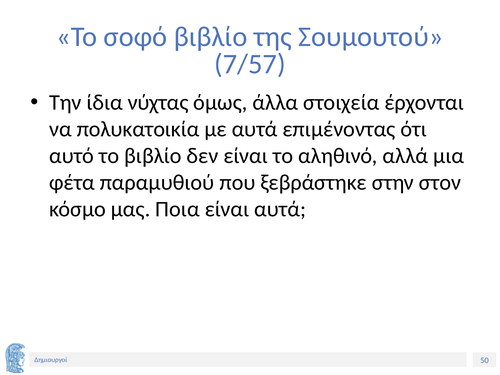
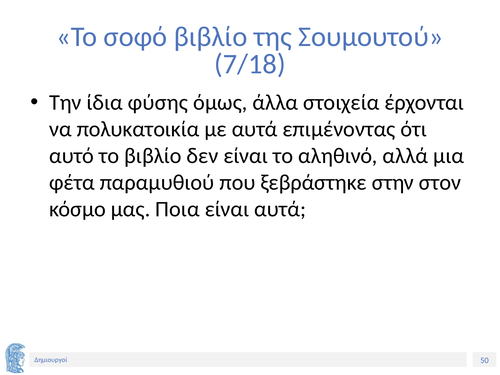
7/57: 7/57 -> 7/18 (250, 64)
νύχτας: νύχτας -> φύσης (158, 103)
